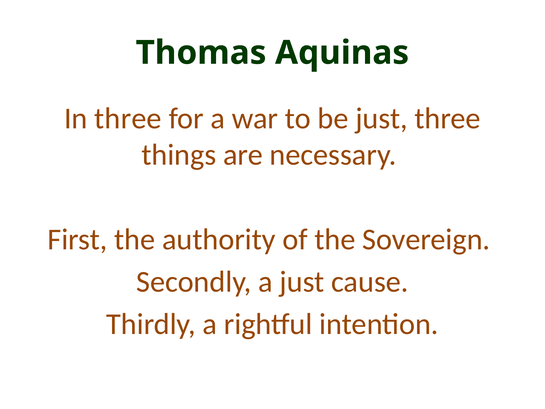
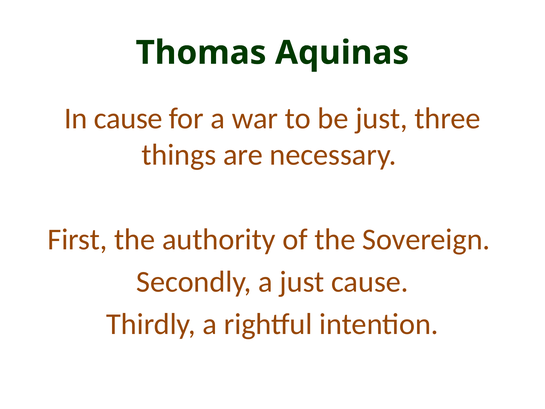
In three: three -> cause (128, 118)
